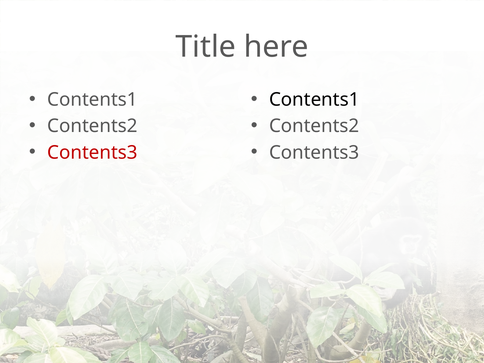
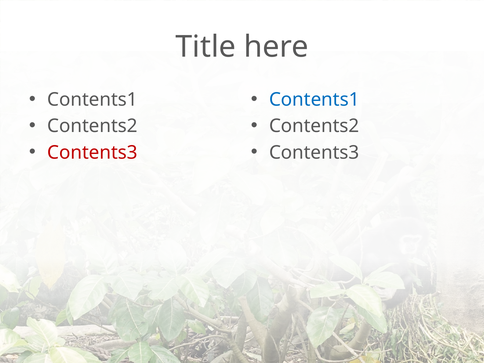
Contents1 colour: black -> blue (314, 100)
